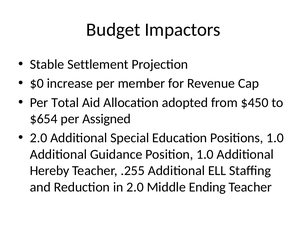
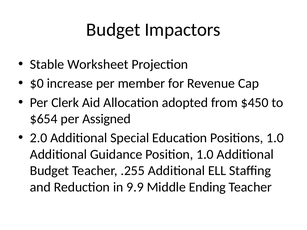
Settlement: Settlement -> Worksheet (98, 64)
Total: Total -> Clerk (65, 103)
Hereby: Hereby -> Budget (49, 171)
in 2.0: 2.0 -> 9.9 (135, 187)
